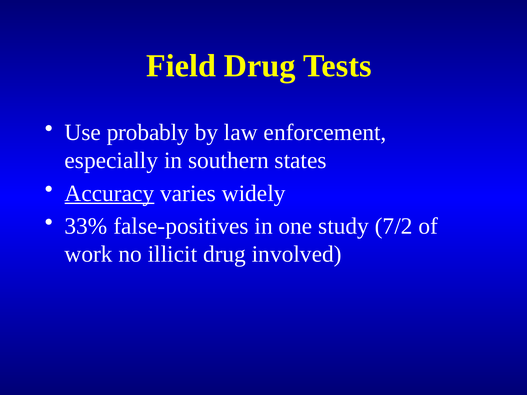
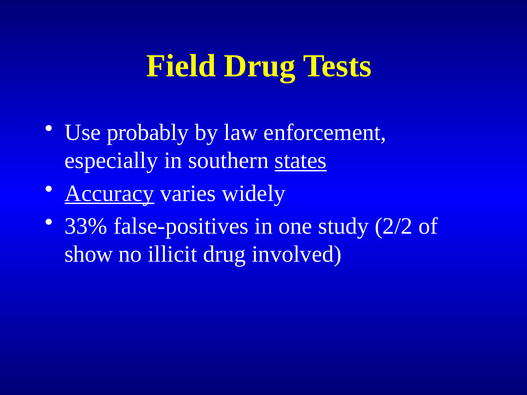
states underline: none -> present (301, 161)
7/2: 7/2 -> 2/2 (394, 226)
work: work -> show (89, 254)
